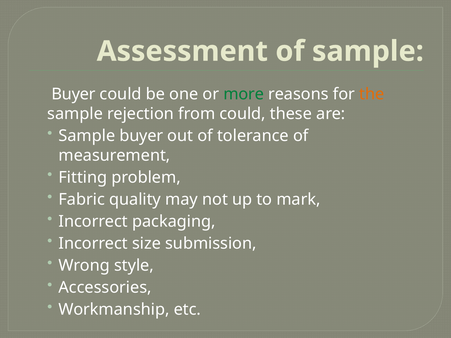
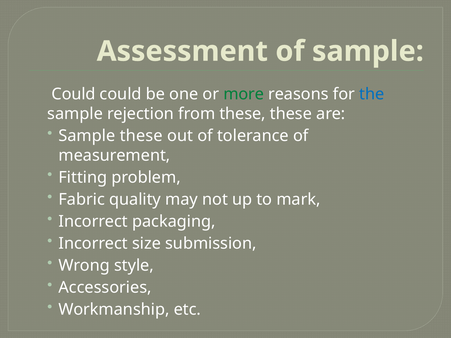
Buyer: Buyer -> Could (73, 94)
the colour: orange -> blue (372, 94)
from could: could -> these (243, 114)
buyer: buyer -> these (141, 136)
